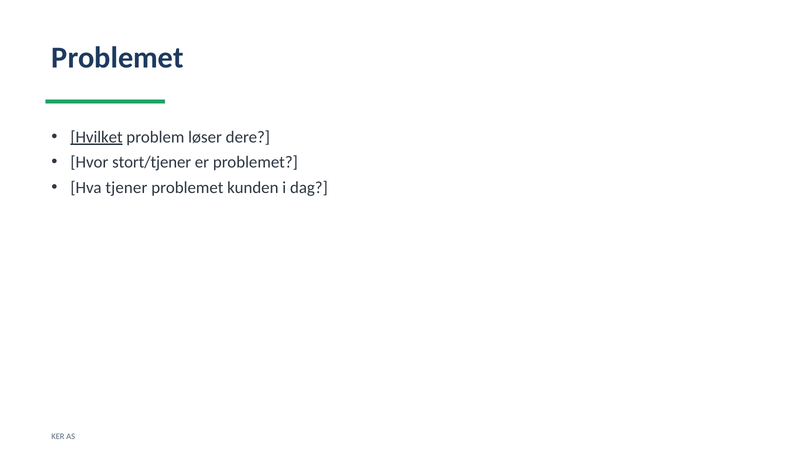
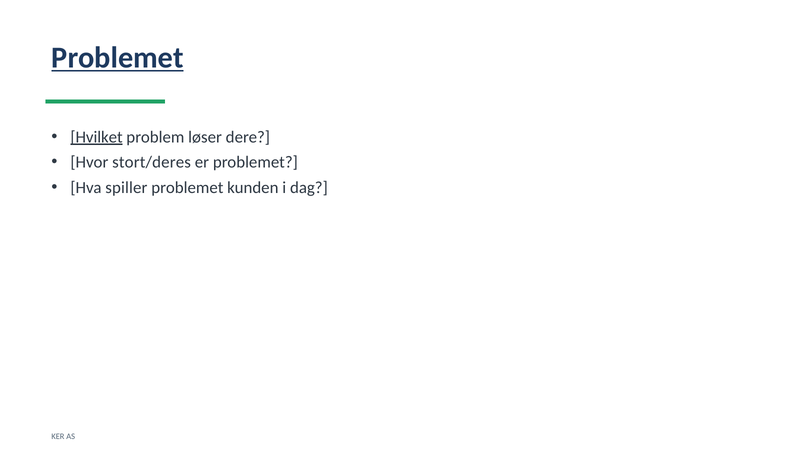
Problemet underline: none -> present (117, 58)
stort/tjener: stort/tjener -> stort/deres (152, 162)
tjener: tjener -> spiller (126, 188)
